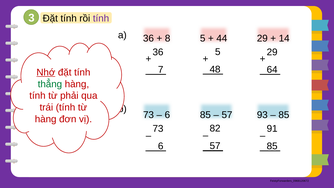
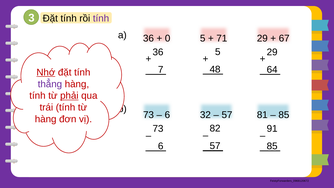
8: 8 -> 0 (168, 38)
44: 44 -> 71 (222, 38)
14: 14 -> 67 (284, 38)
thẳng colour: green -> purple (50, 84)
phải underline: none -> present (69, 96)
6 85: 85 -> 32 (205, 115)
93: 93 -> 81 (262, 115)
